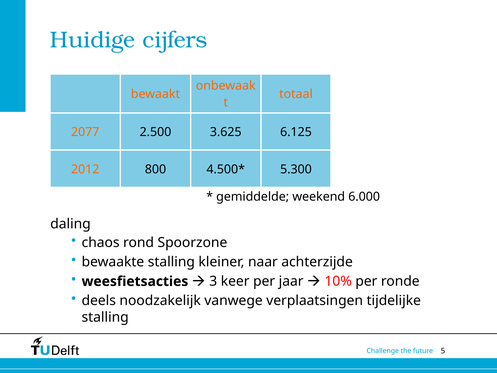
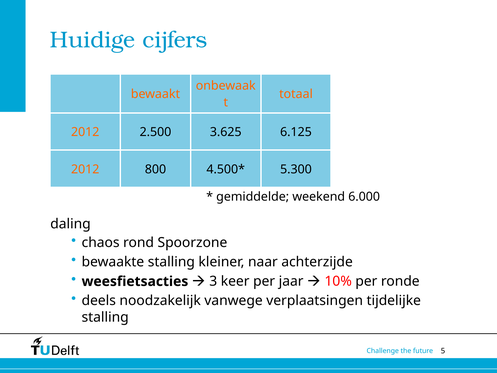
2077: 2077 -> 2012 (85, 132)
